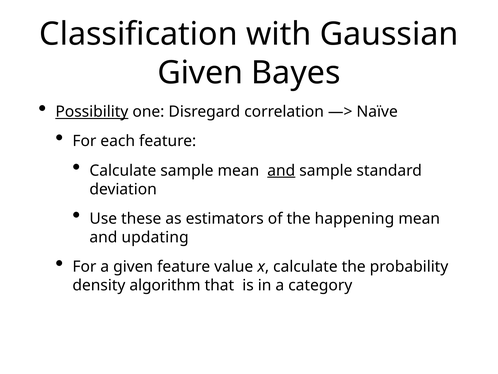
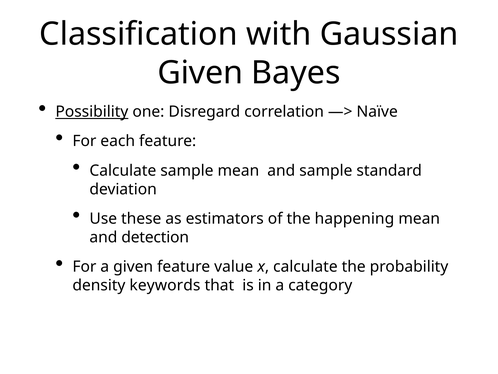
and underline: present -> none (281, 170)
updating: updating -> detection (155, 237)
algorithm: algorithm -> keywords (165, 285)
